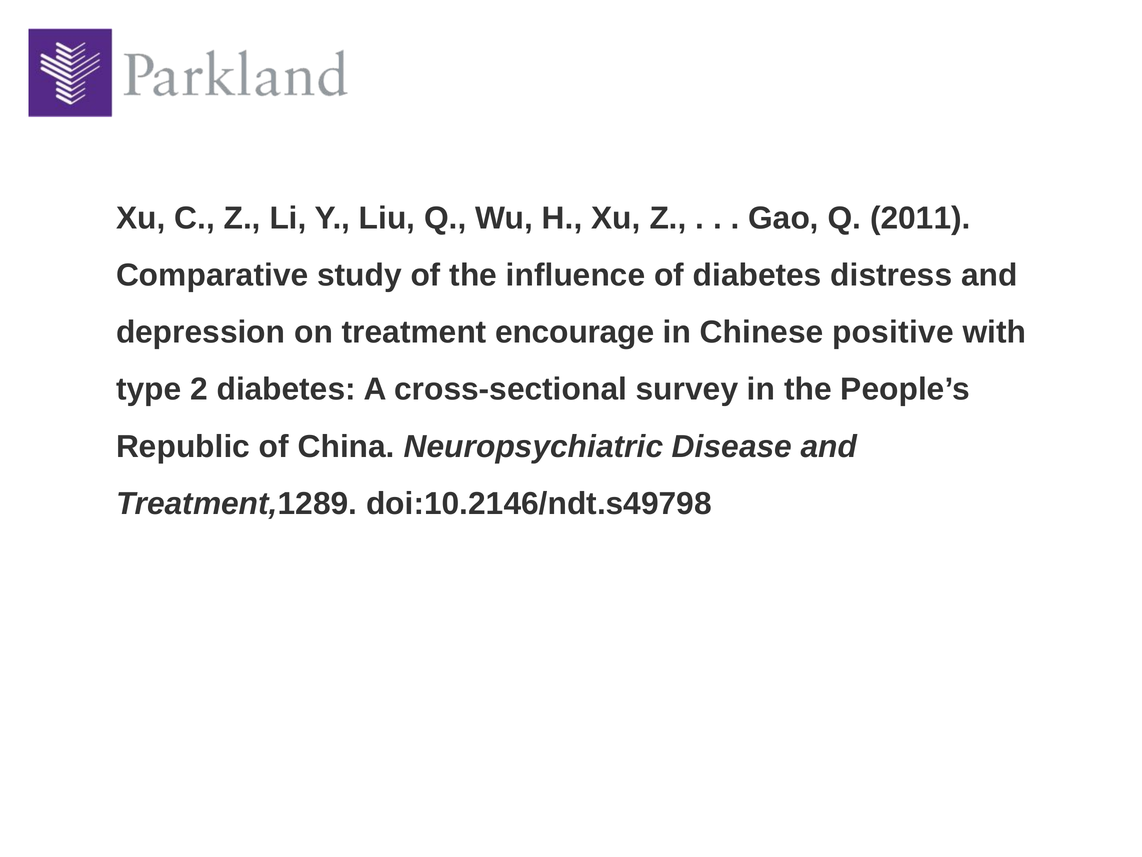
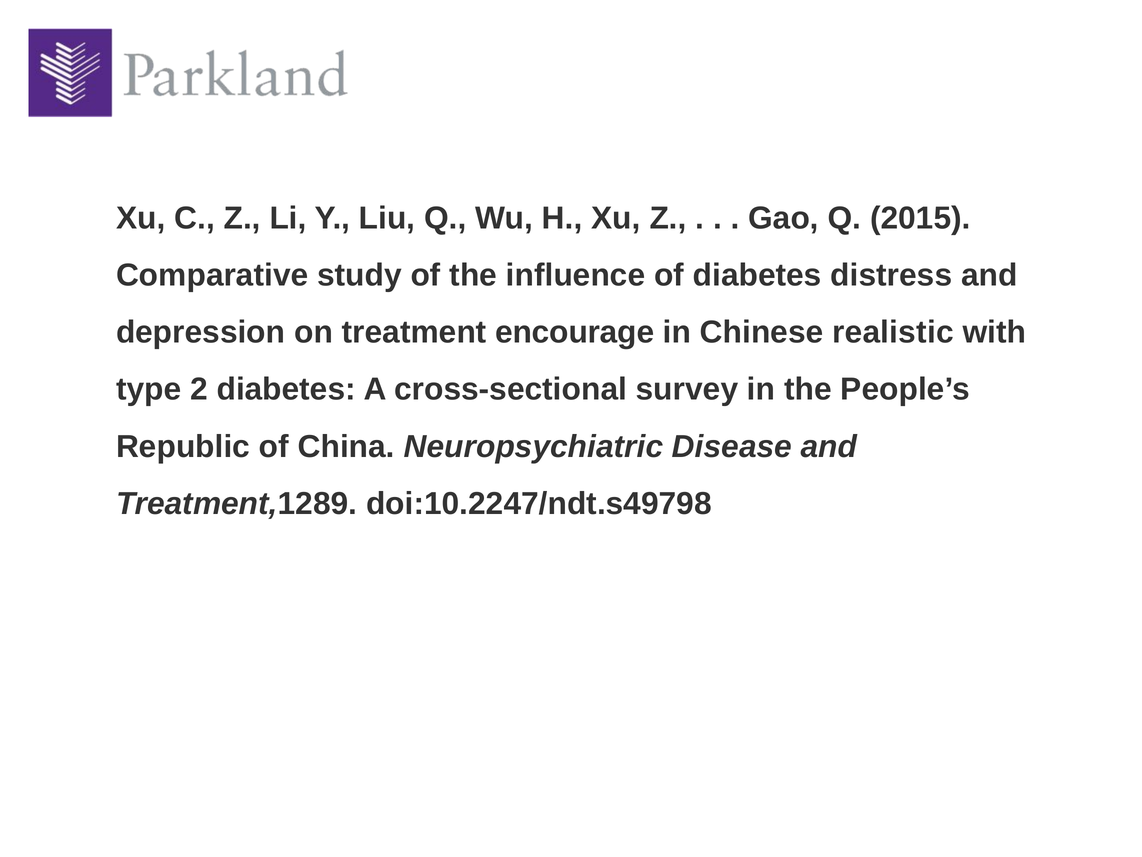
2011: 2011 -> 2015 (920, 218)
positive: positive -> realistic (893, 332)
doi:10.2146/ndt.s49798: doi:10.2146/ndt.s49798 -> doi:10.2247/ndt.s49798 (539, 503)
